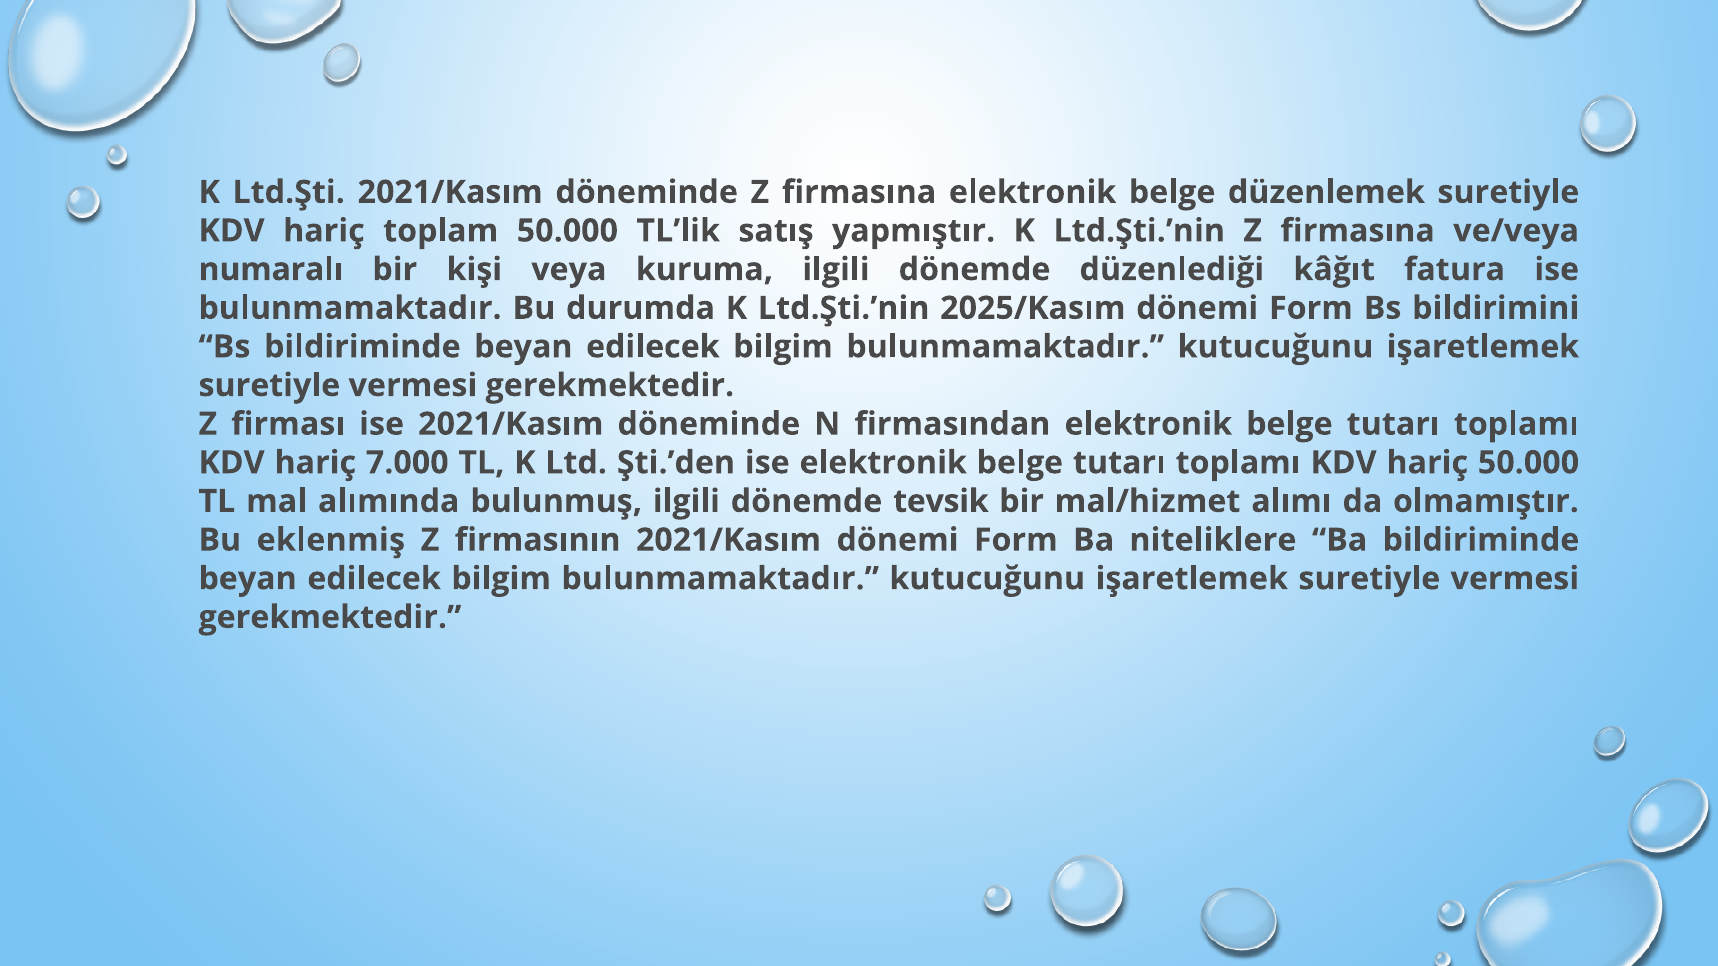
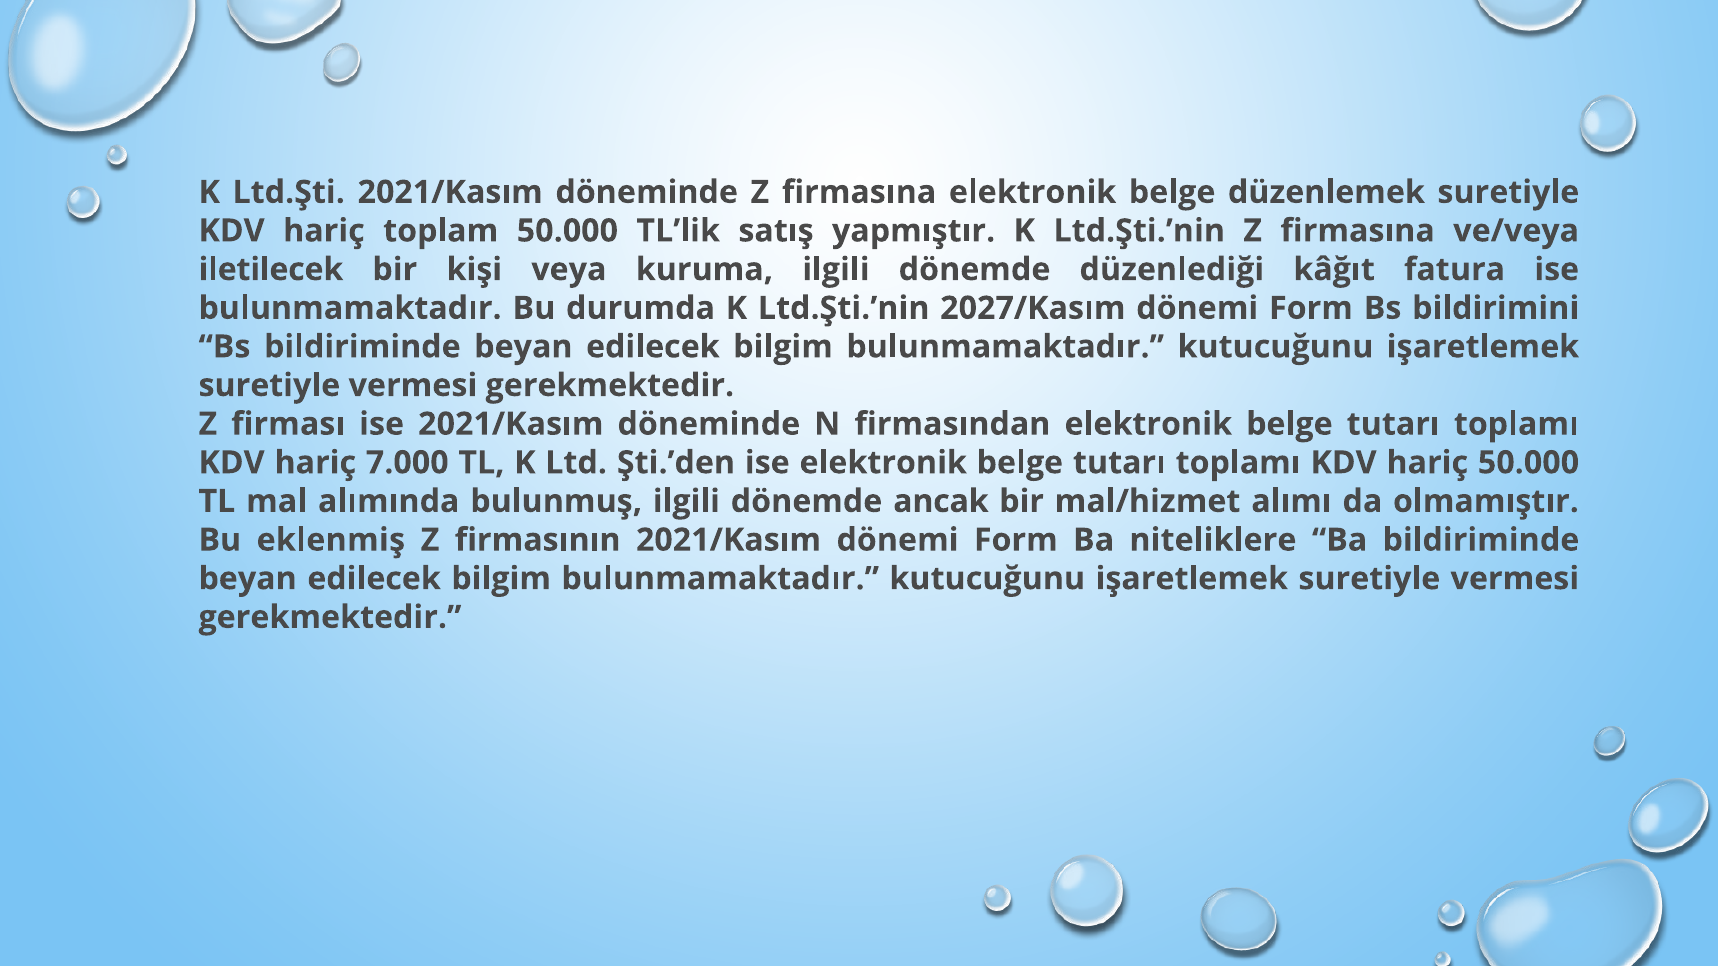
numaralı: numaralı -> iletilecek (271, 270)
2025/Kasım: 2025/Kasım -> 2027/Kasım (1033, 308)
tevsik: tevsik -> ancak (941, 502)
